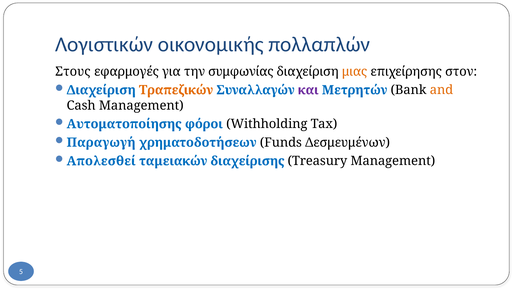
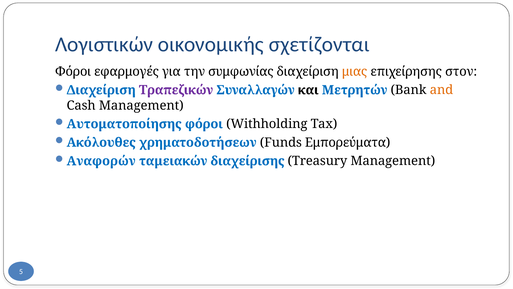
πολλαπλών: πολλαπλών -> σχετίζονται (319, 44)
Στους: Στους -> Φόροι (73, 71)
Τραπεζικών colour: orange -> purple (176, 90)
και colour: purple -> black (308, 90)
Παραγωγή: Παραγωγή -> Ακόλουθες (101, 142)
Δεσμευμένων: Δεσμευμένων -> Εμπορεύματα (348, 142)
Απολεσθεί: Απολεσθεί -> Αναφορών (101, 161)
